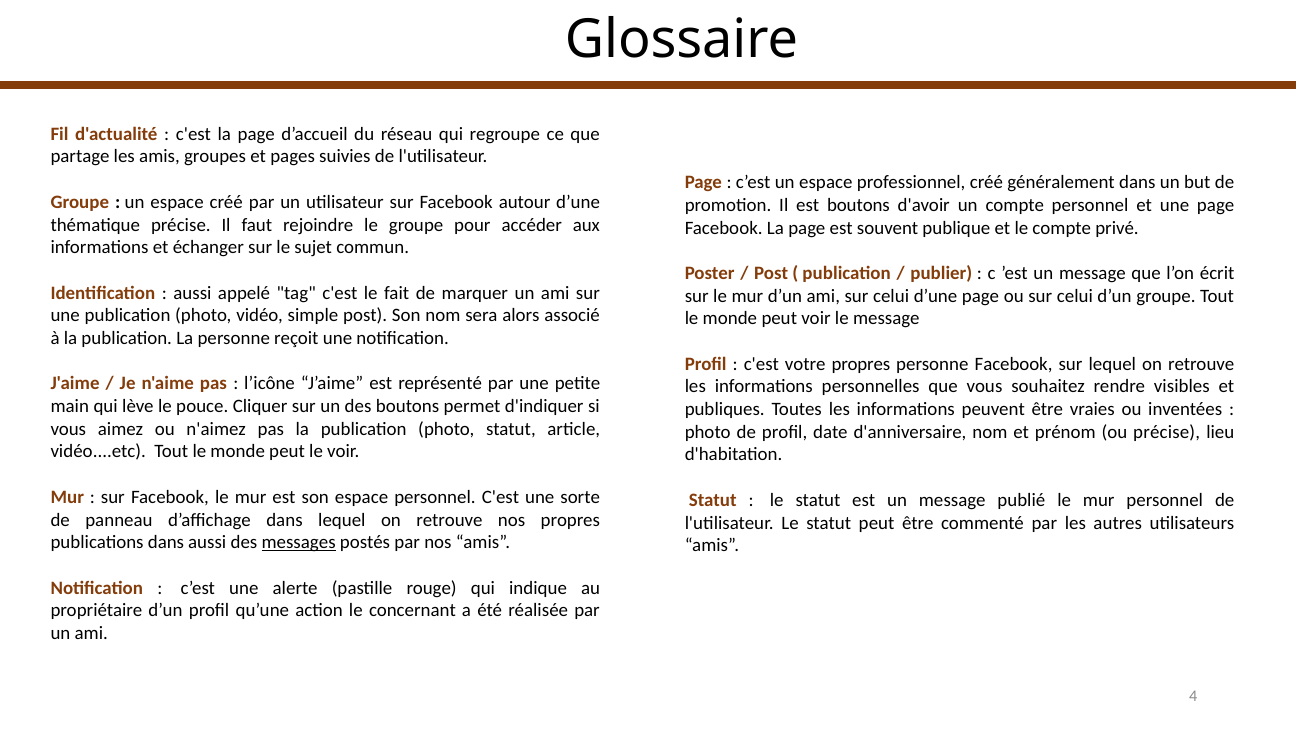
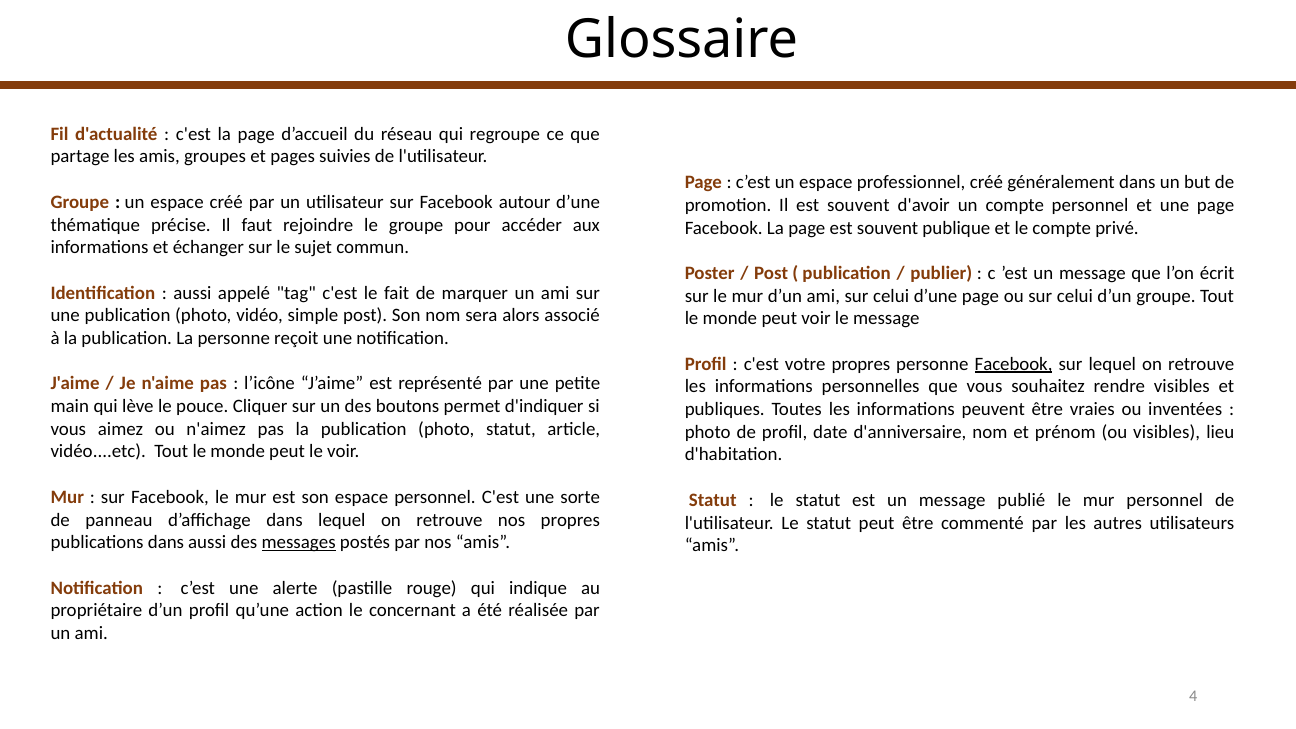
Il est boutons: boutons -> souvent (858, 205)
Facebook underline: none -> present (1014, 364)
ou précise: précise -> visibles (1167, 432)
